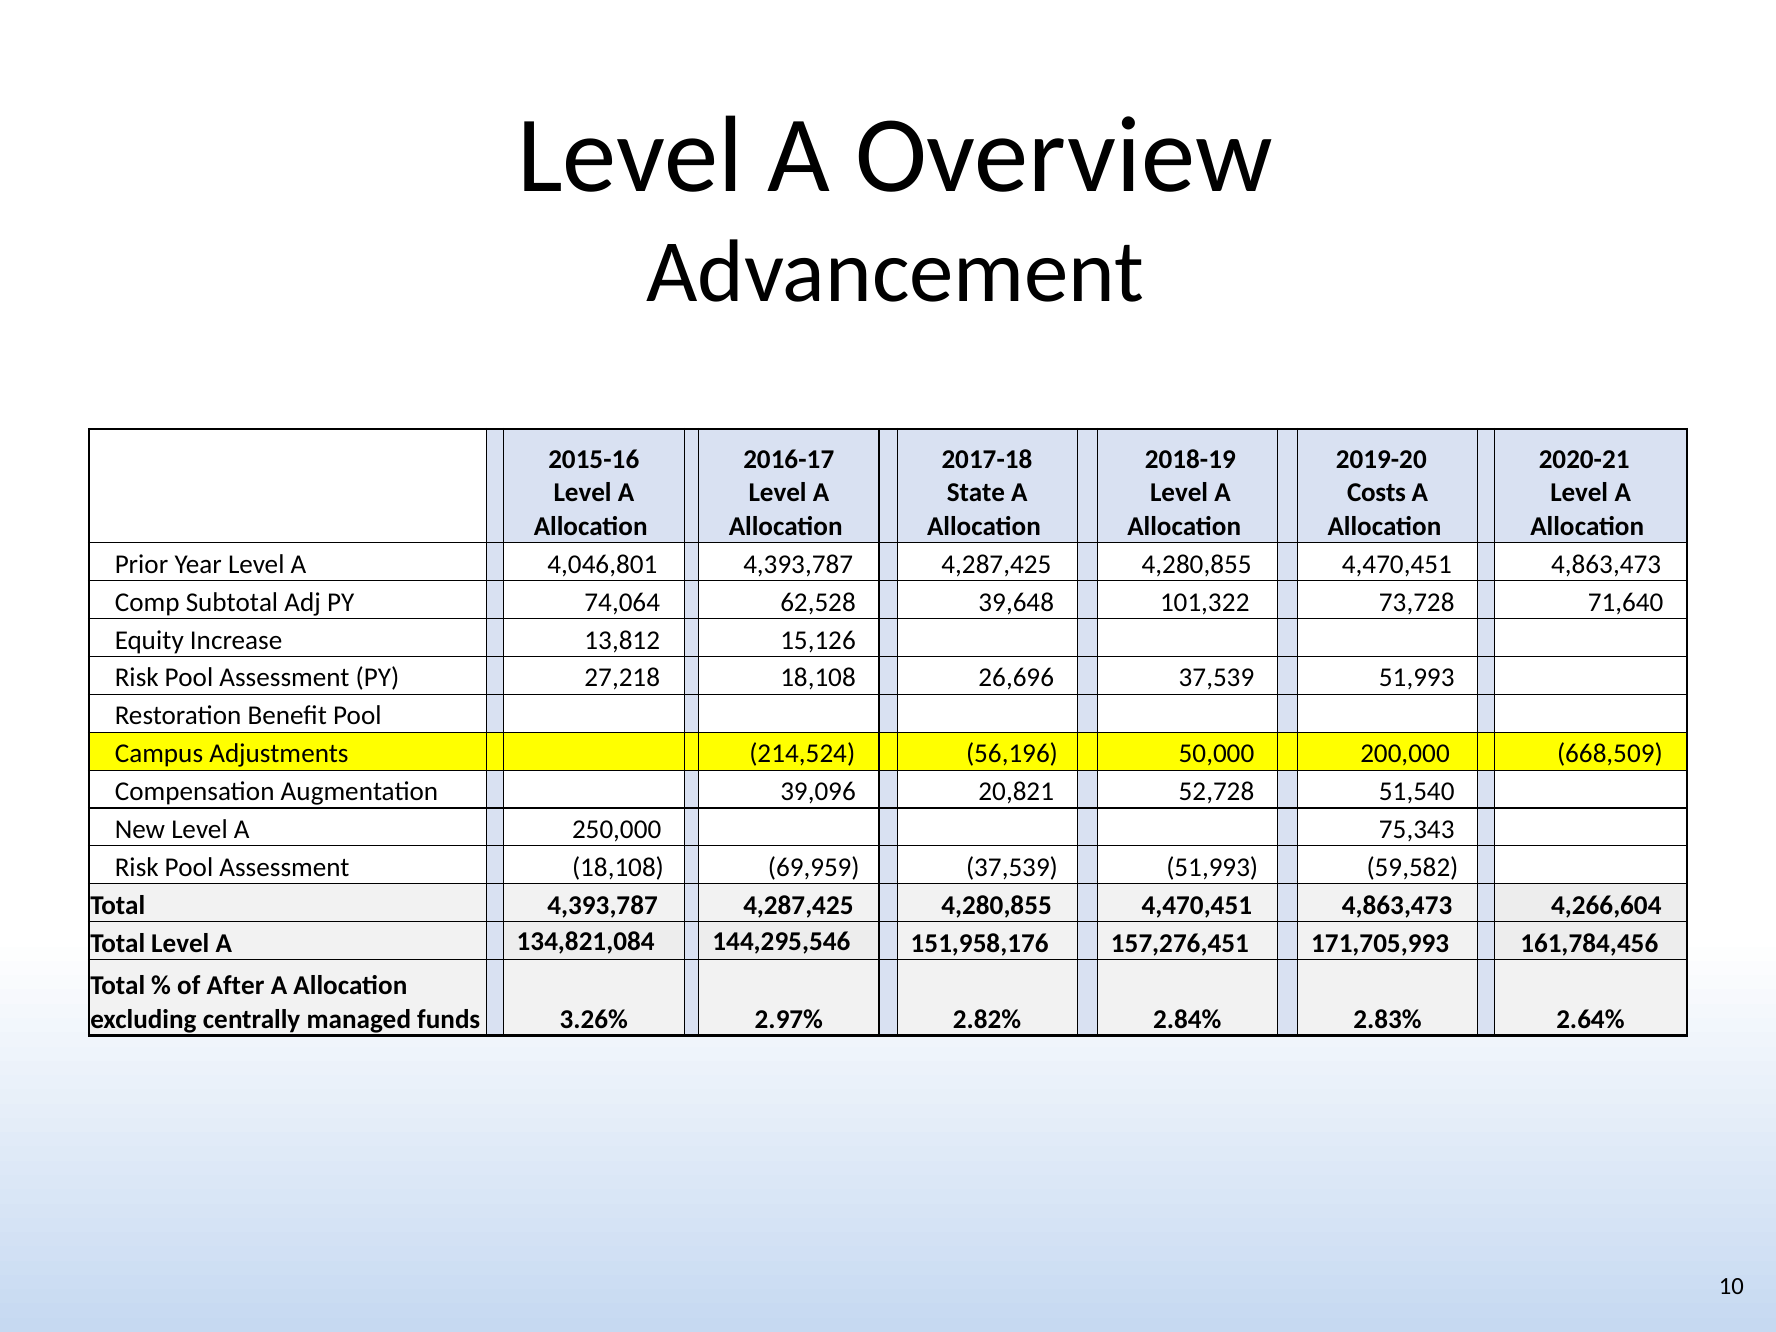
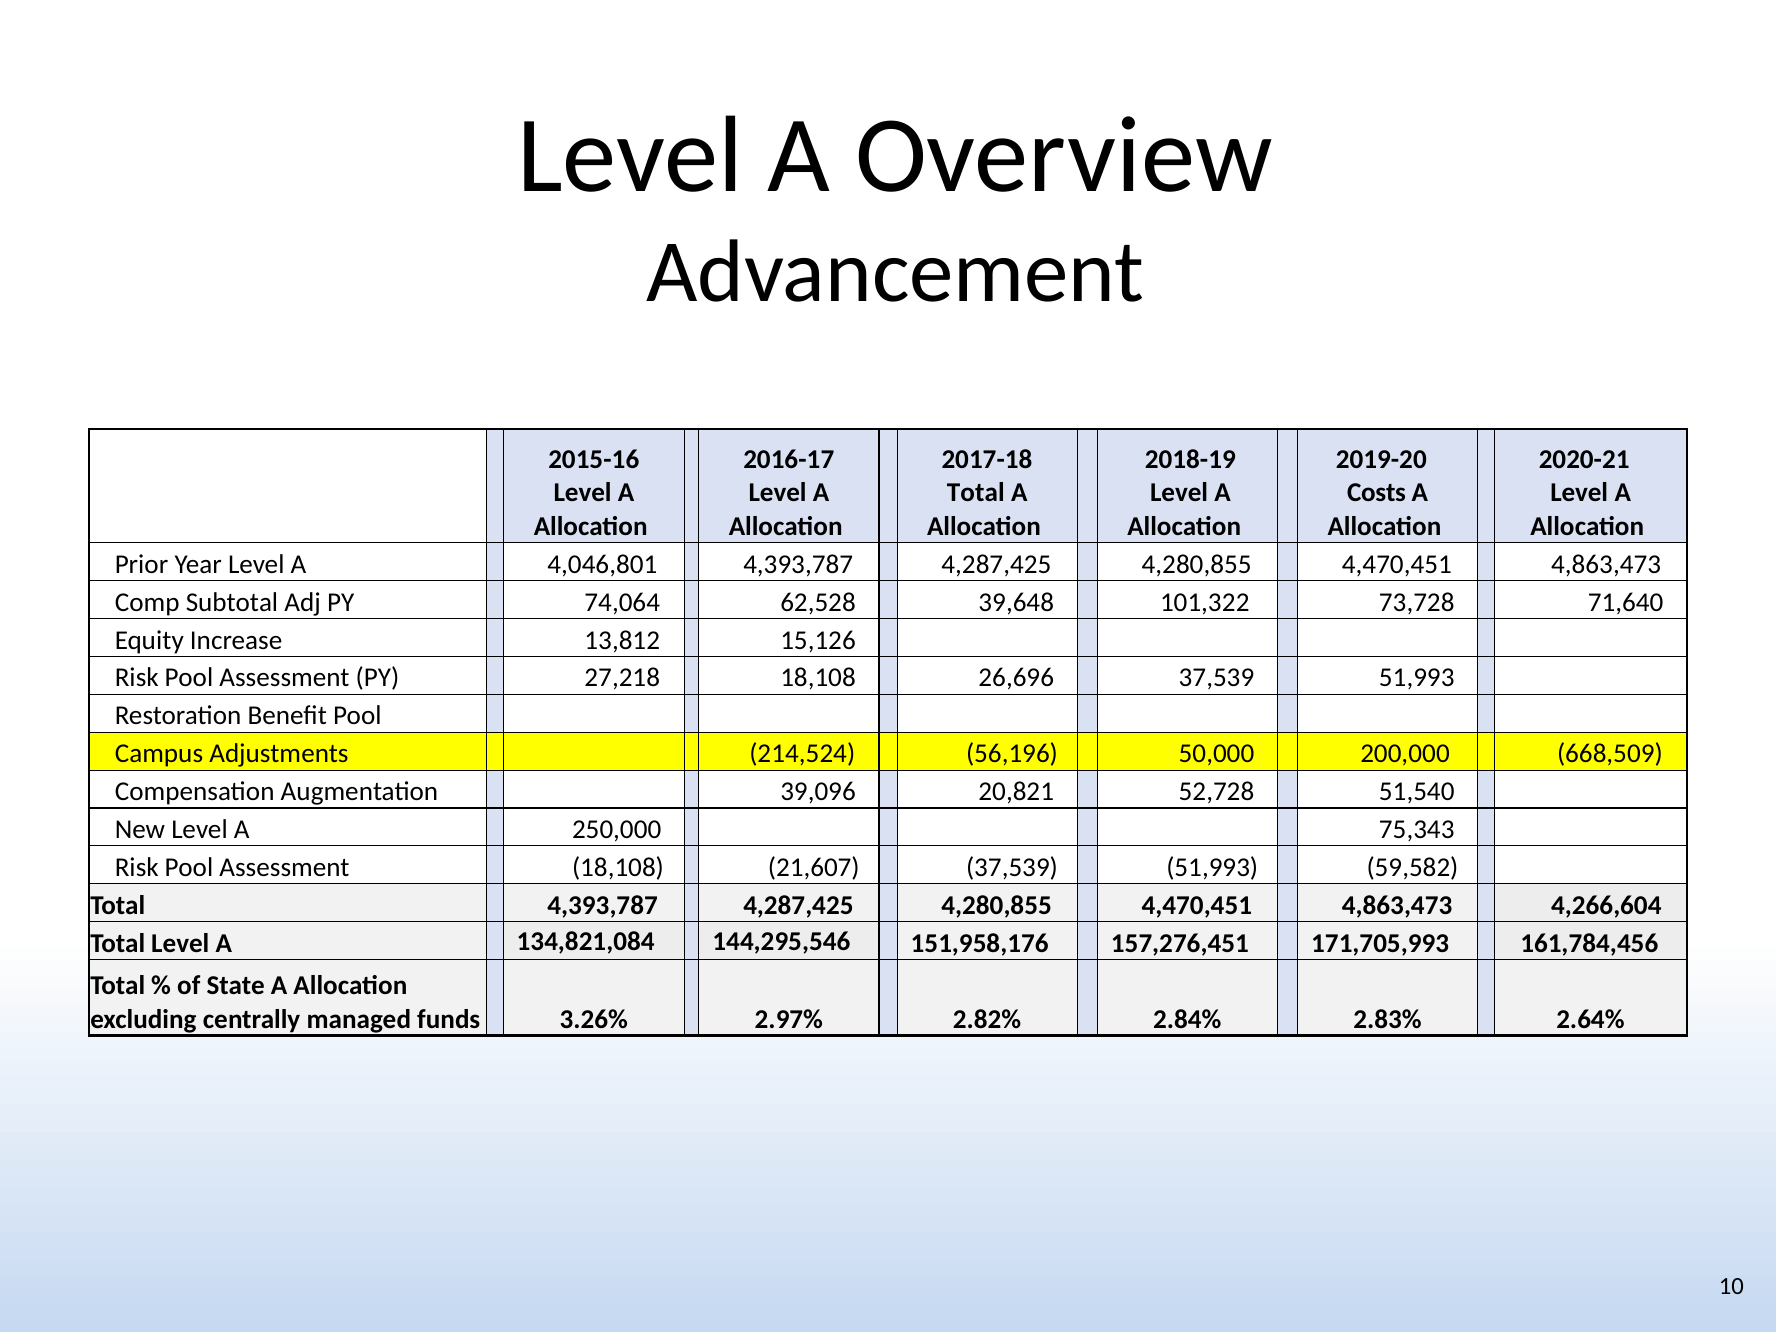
State: State -> Total (976, 493)
69,959: 69,959 -> 21,607 (814, 867)
After: After -> State (236, 986)
